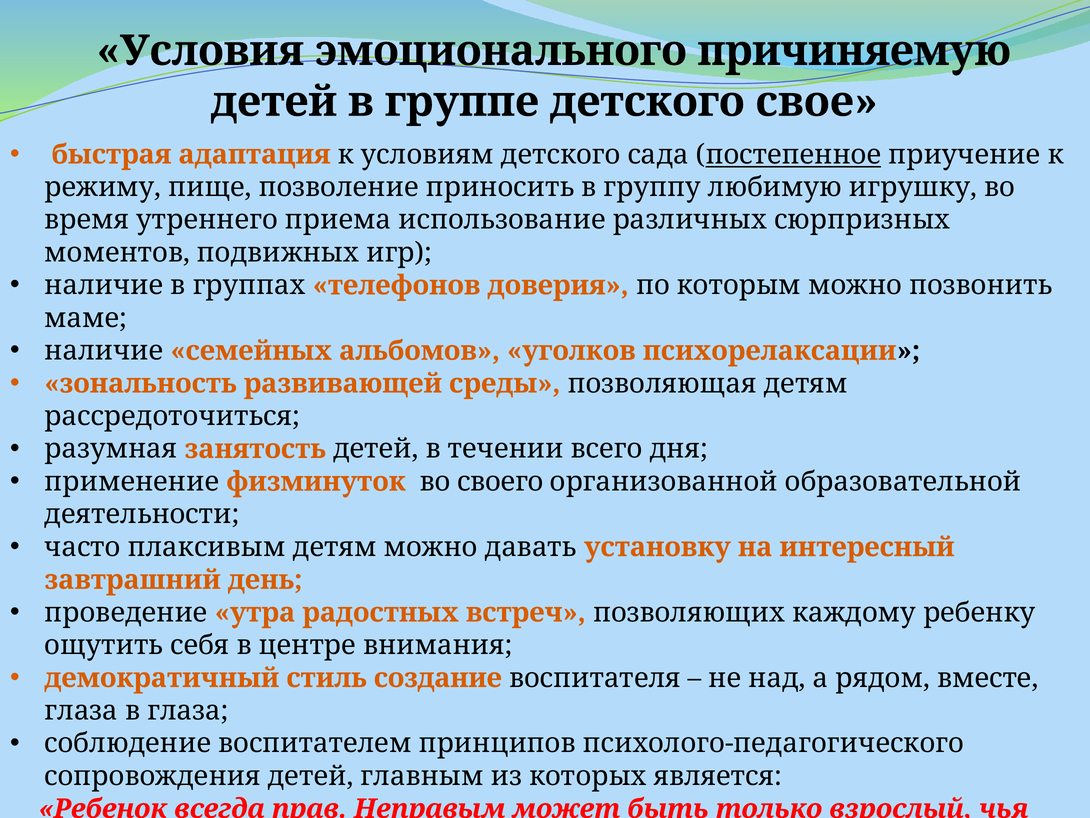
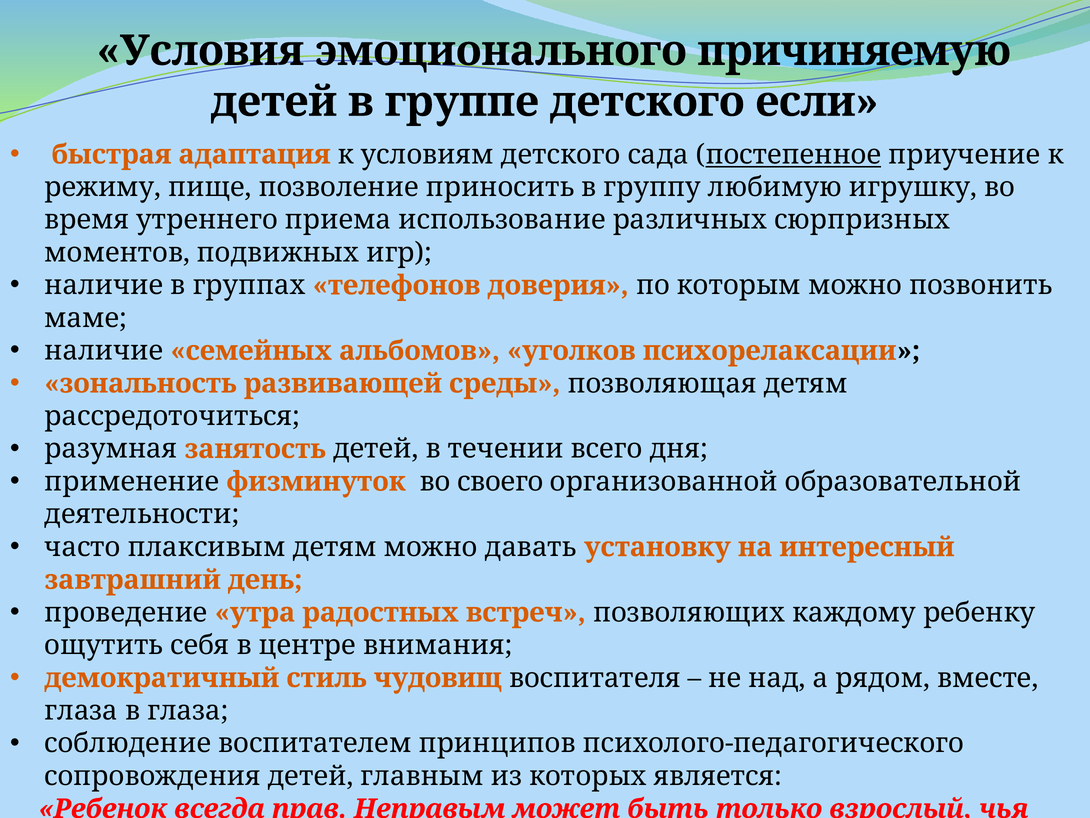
свое: свое -> если (817, 102)
создание: создание -> чудовищ (438, 678)
